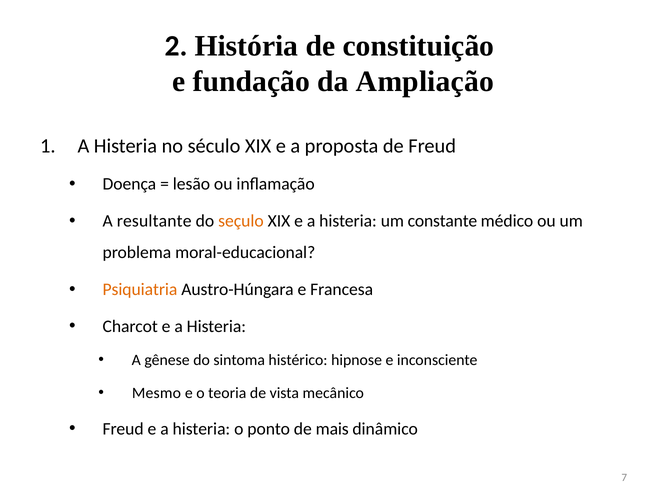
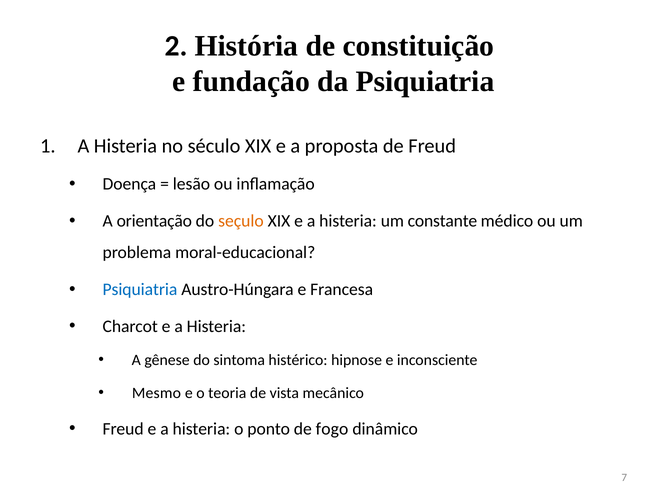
da Ampliação: Ampliação -> Psiquiatria (425, 82)
resultante: resultante -> orientação (154, 221)
Psiquiatria colour: orange -> blue (140, 290)
mais: mais -> fogo (332, 429)
